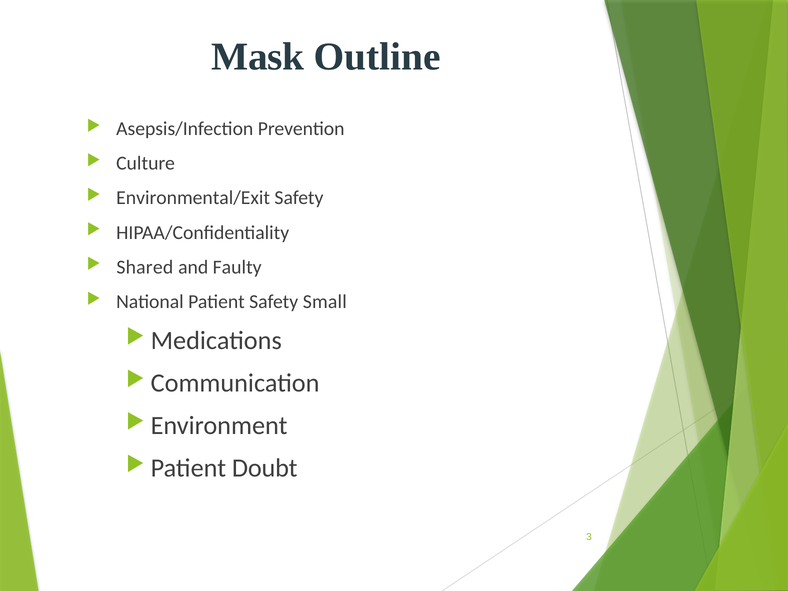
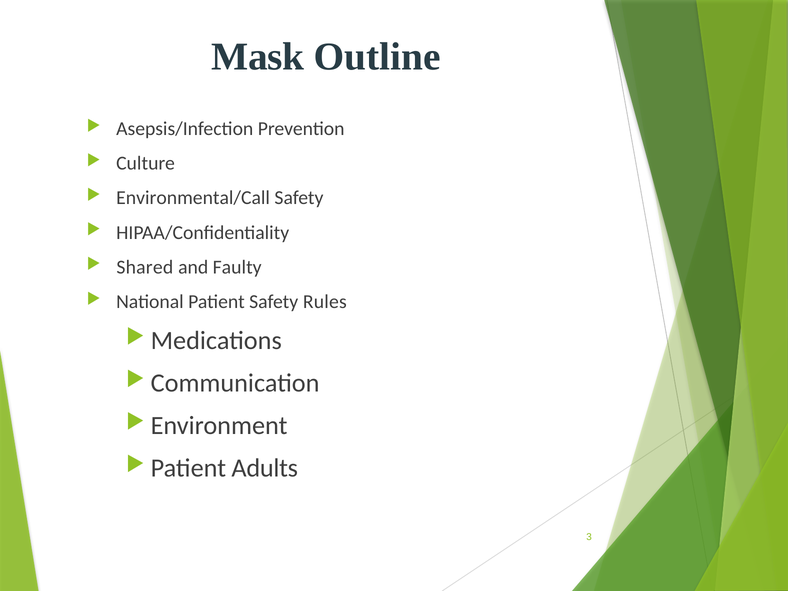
Environmental/Exit: Environmental/Exit -> Environmental/Call (193, 198)
Small: Small -> Rules (325, 302)
Doubt: Doubt -> Adults (265, 468)
